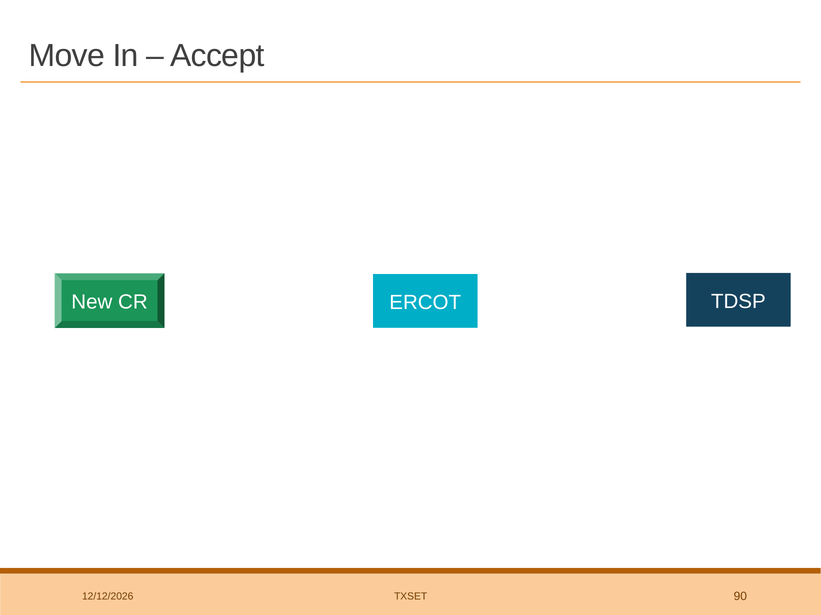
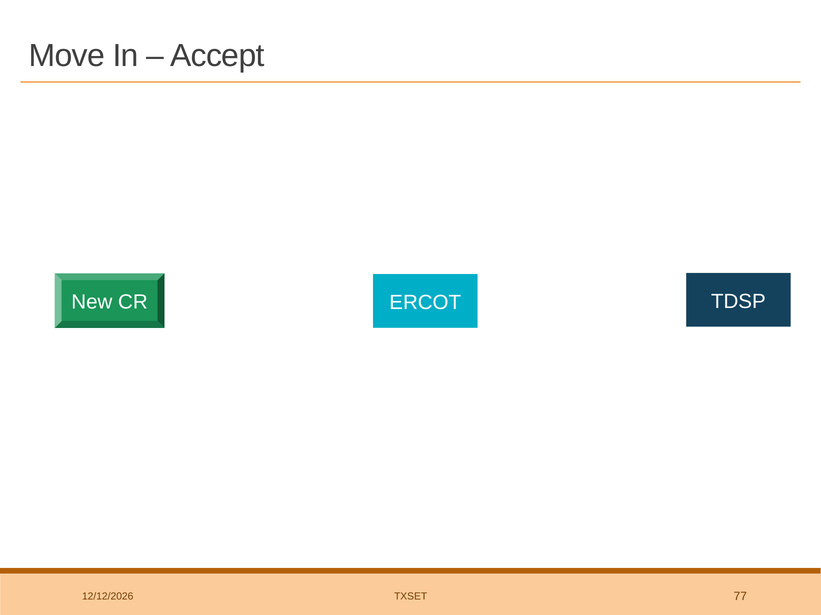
90: 90 -> 77 (740, 597)
